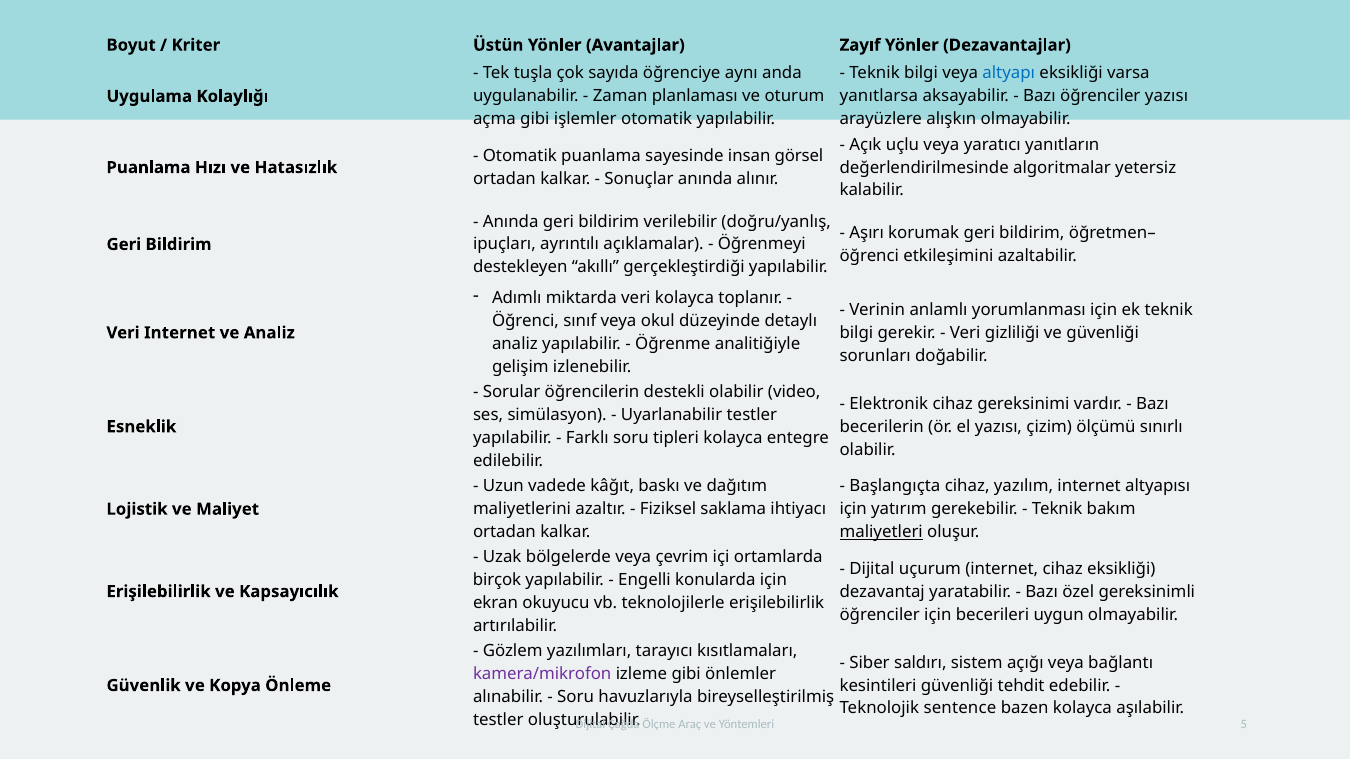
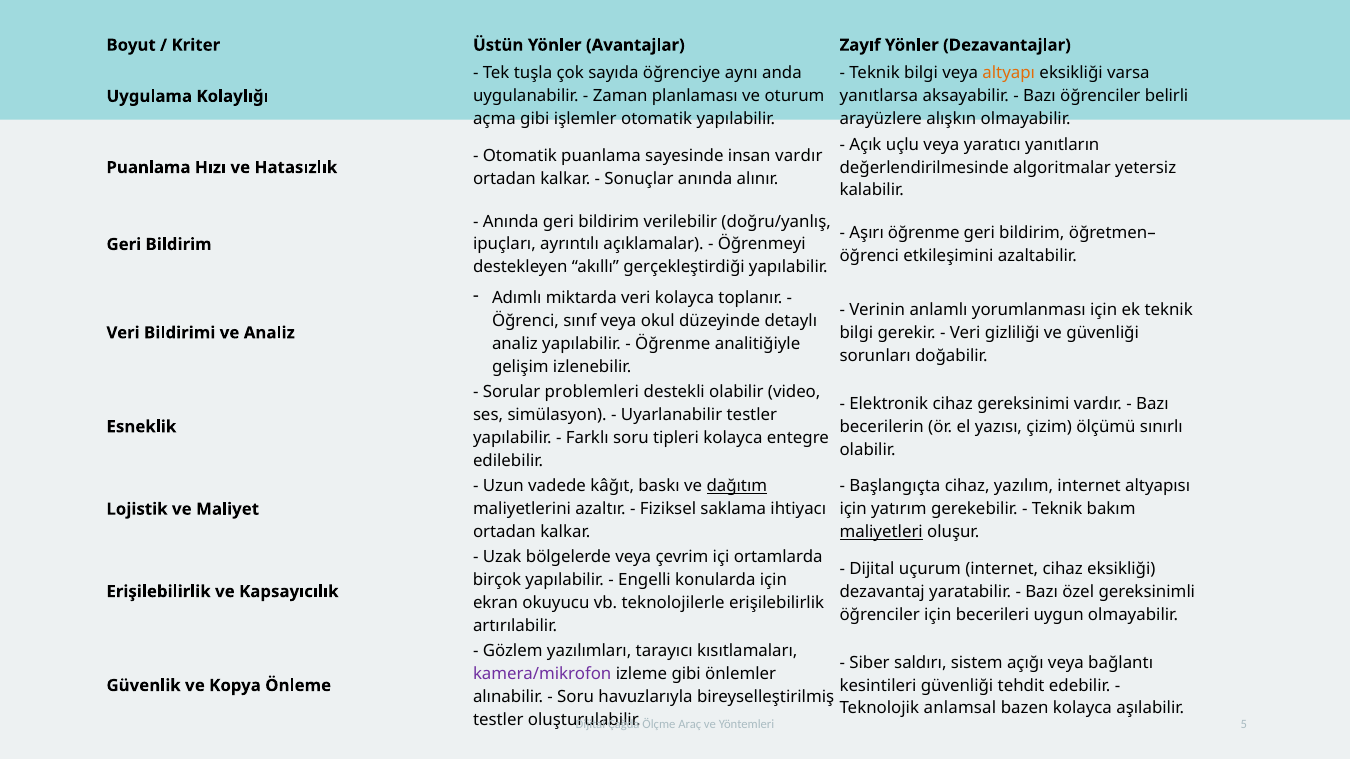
altyapı colour: blue -> orange (1009, 73)
öğrenciler yazısı: yazısı -> belirli (1167, 96)
insan görsel: görsel -> vardır (799, 156)
Aşırı korumak: korumak -> öğrenme (924, 233)
Veri Internet: Internet -> Bildirimi (180, 333)
öğrencilerin: öğrencilerin -> problemleri (592, 392)
dağıtım underline: none -> present (737, 486)
sentence: sentence -> anlamsal (960, 709)
